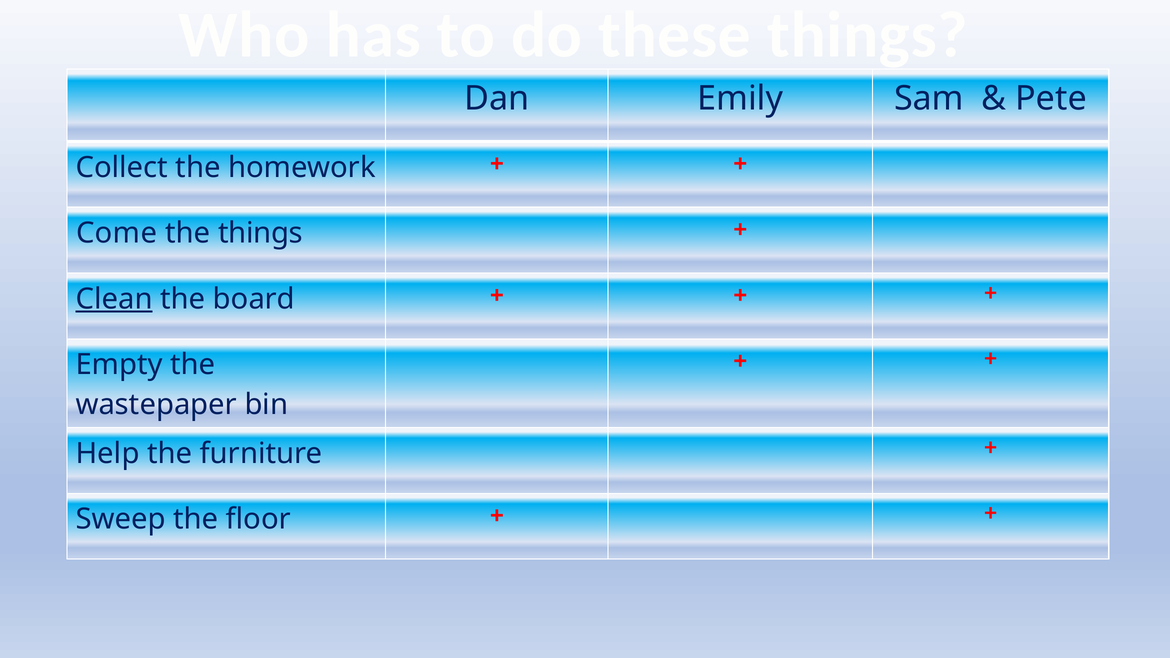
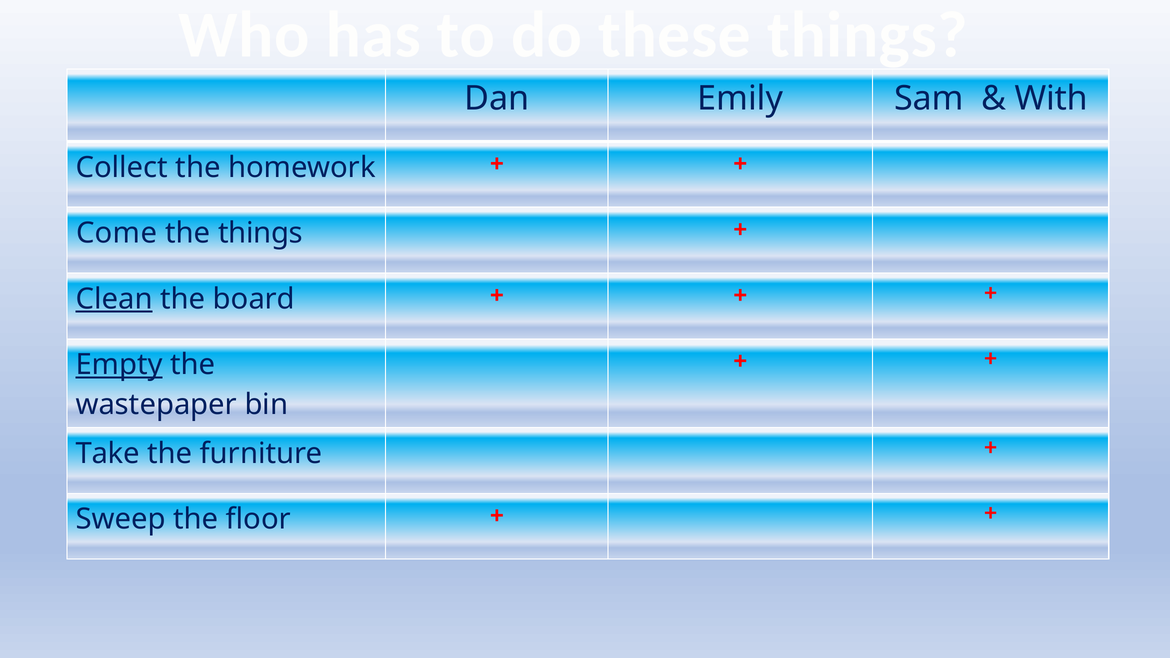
Pete: Pete -> With (1051, 99)
Empty underline: none -> present (119, 365)
Help: Help -> Take (108, 454)
